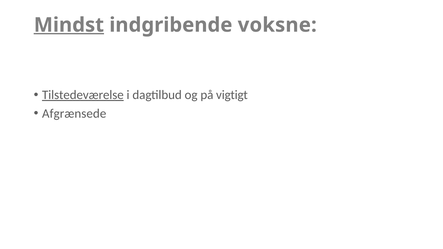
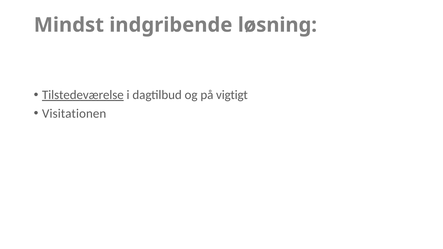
Mindst underline: present -> none (69, 25)
voksne: voksne -> løsning (277, 25)
Afgrænsede: Afgrænsede -> Visitationen (74, 114)
